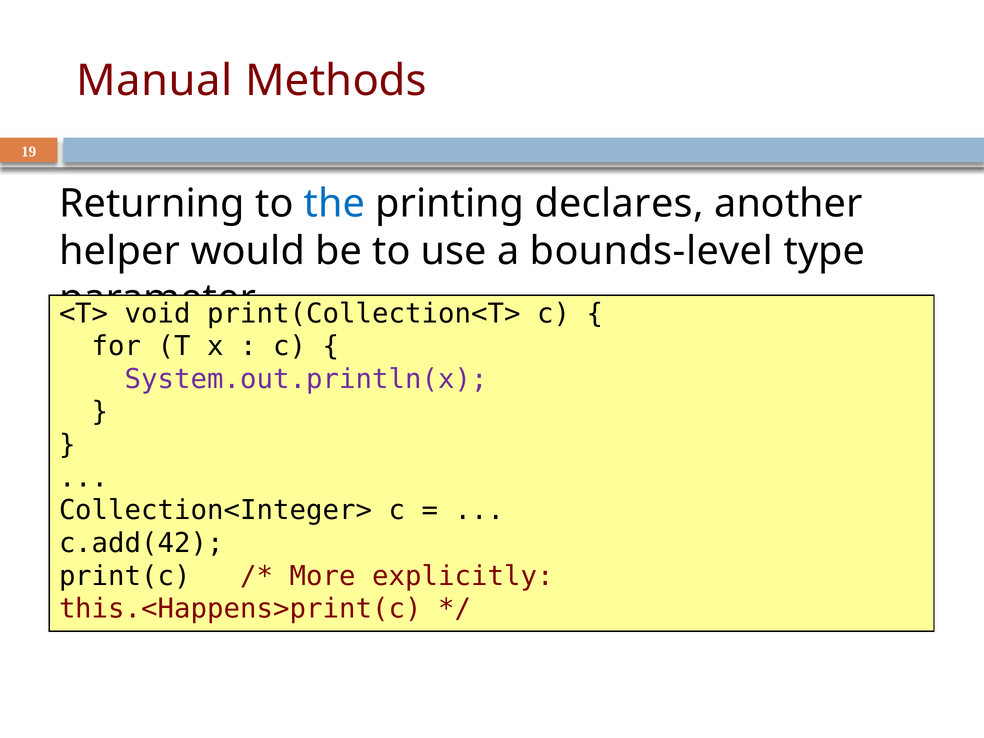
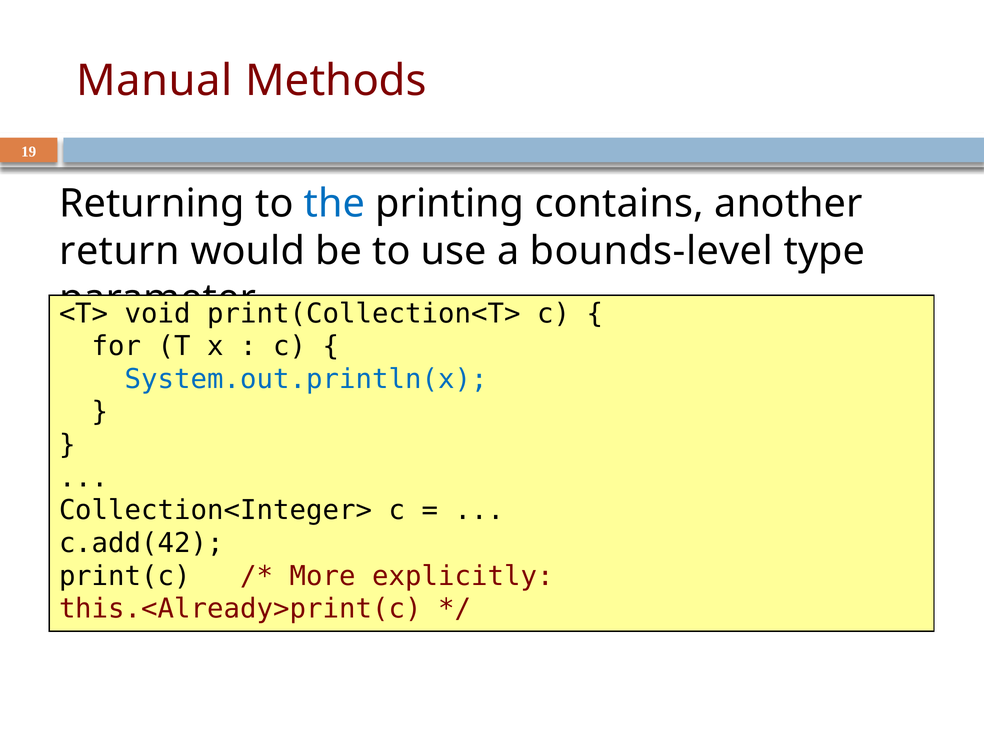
declares: declares -> contains (619, 204)
helper: helper -> return (120, 251)
System.out.println(x colour: purple -> blue (306, 379)
this.<Happens>print(c: this.<Happens>print(c -> this.<Already>print(c (240, 609)
